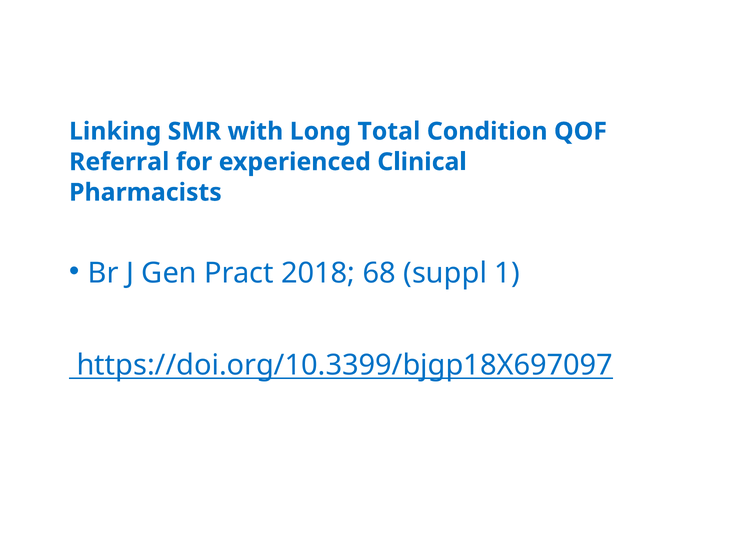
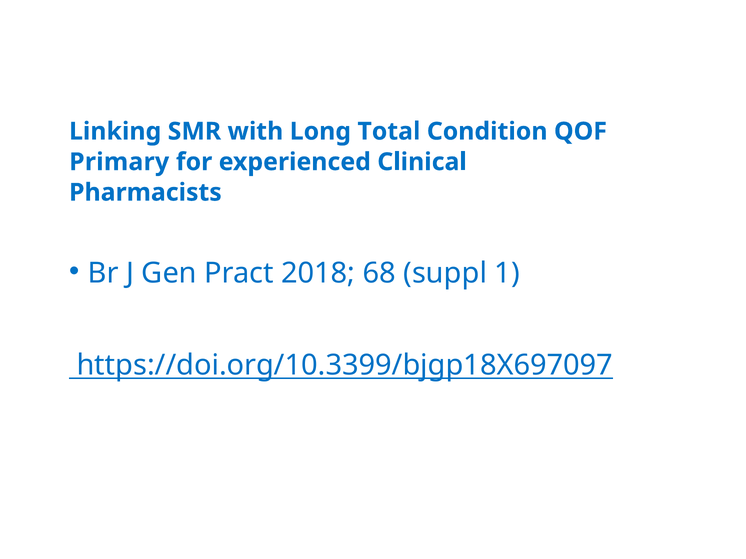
Referral: Referral -> Primary (119, 162)
